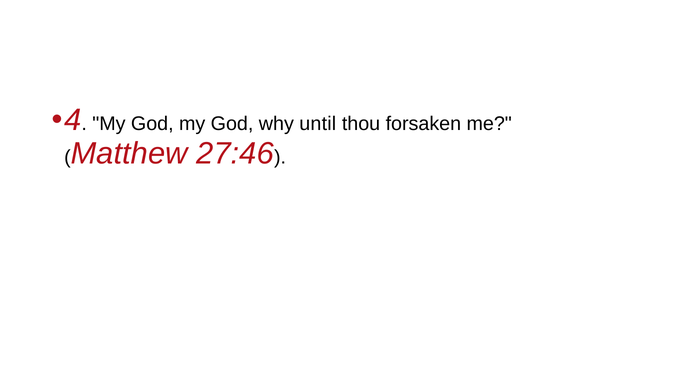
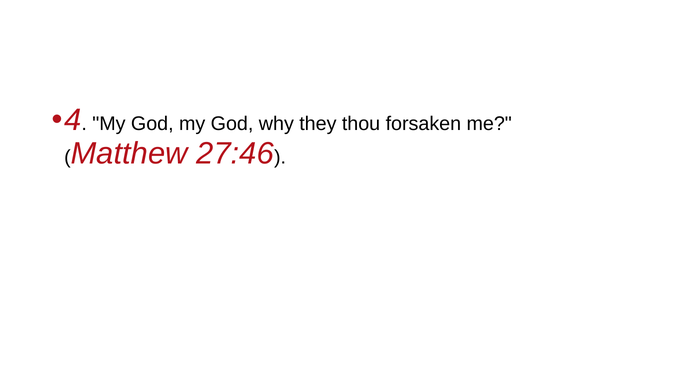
until: until -> they (318, 124)
